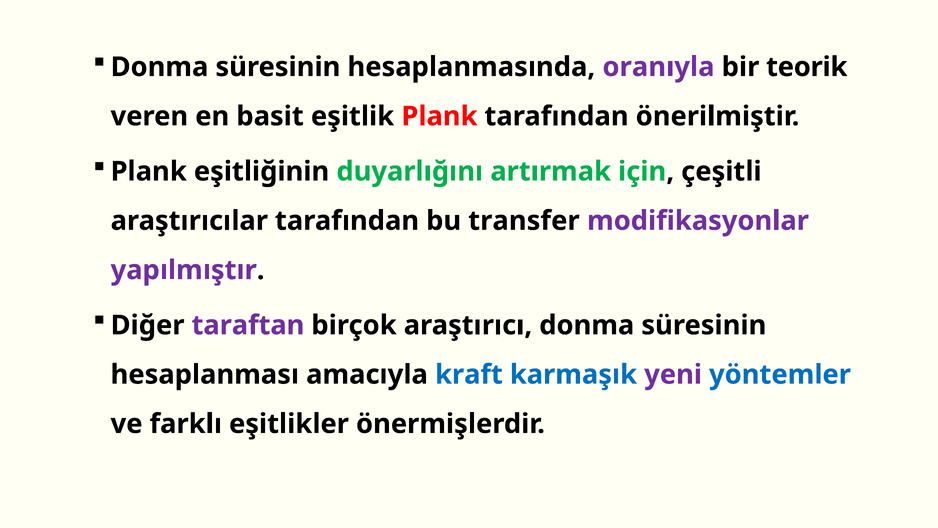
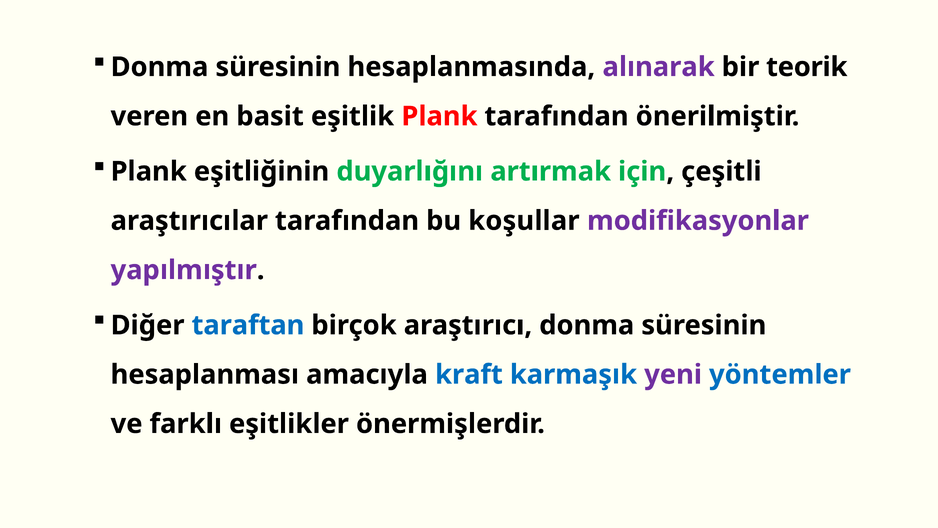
oranıyla: oranıyla -> alınarak (659, 67)
transfer: transfer -> koşullar (524, 221)
taraftan colour: purple -> blue (248, 325)
